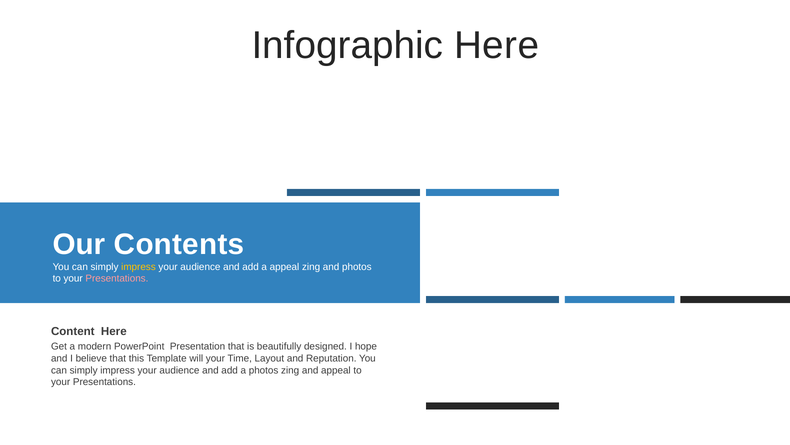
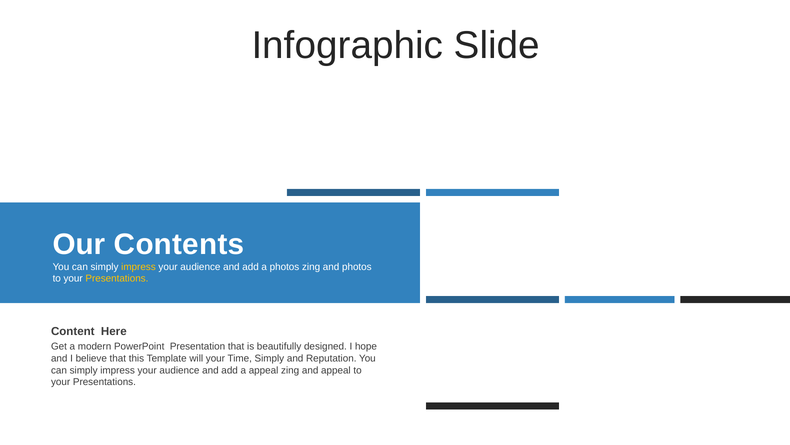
Infographic Here: Here -> Slide (497, 46)
a appeal: appeal -> photos (284, 266)
Presentations colour: pink -> yellow (117, 278)
Time Layout: Layout -> Simply (269, 358)
a photos: photos -> appeal (264, 370)
